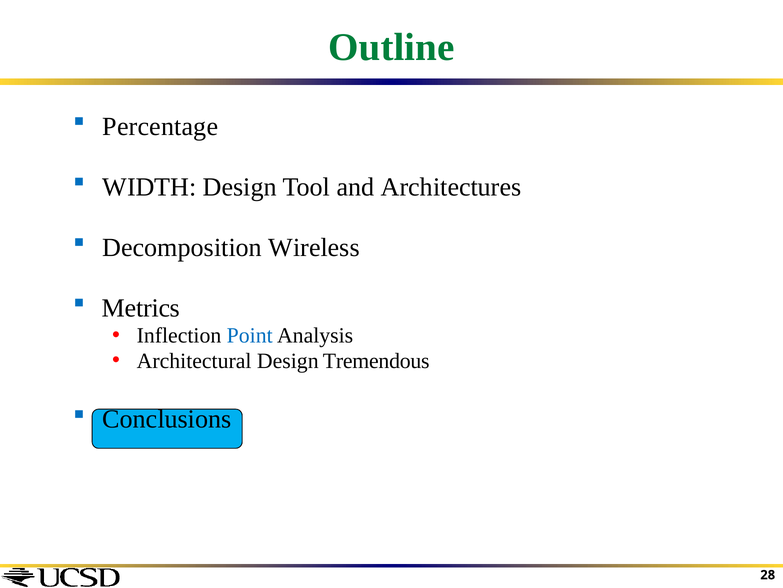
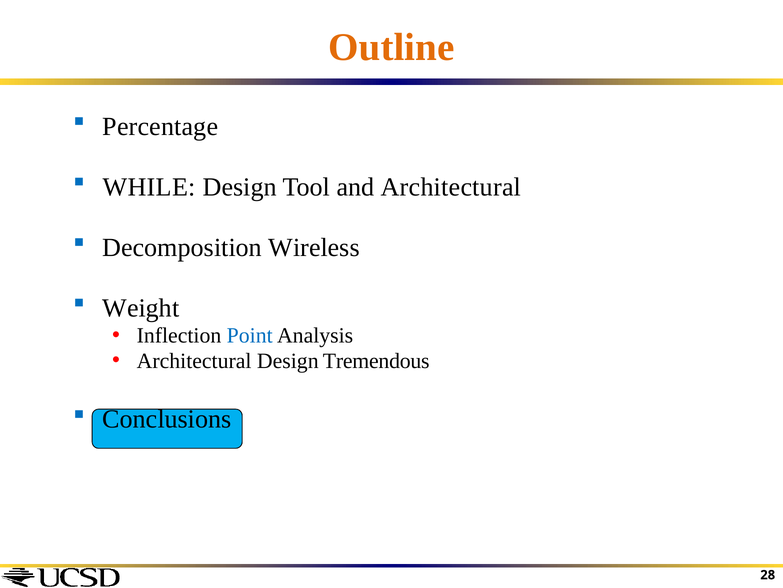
Outline colour: green -> orange (391, 47)
WIDTH: WIDTH -> WHILE (149, 187)
and Architectures: Architectures -> Architectural (451, 187)
Metrics: Metrics -> Weight (141, 308)
